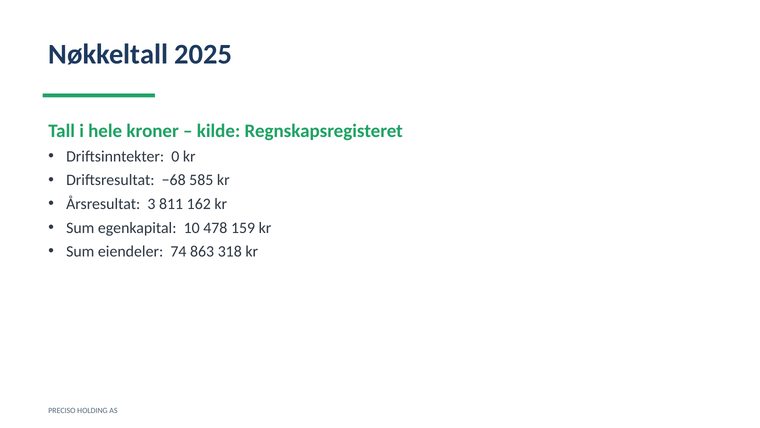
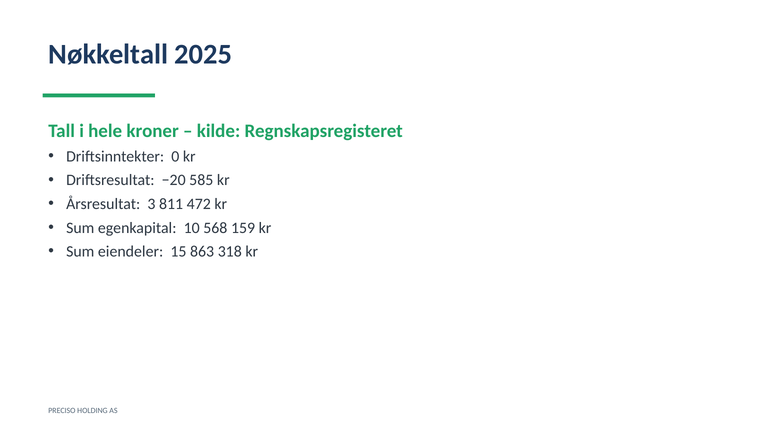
−68: −68 -> −20 (174, 180)
162: 162 -> 472 (199, 204)
478: 478 -> 568 (215, 228)
74: 74 -> 15 (178, 251)
